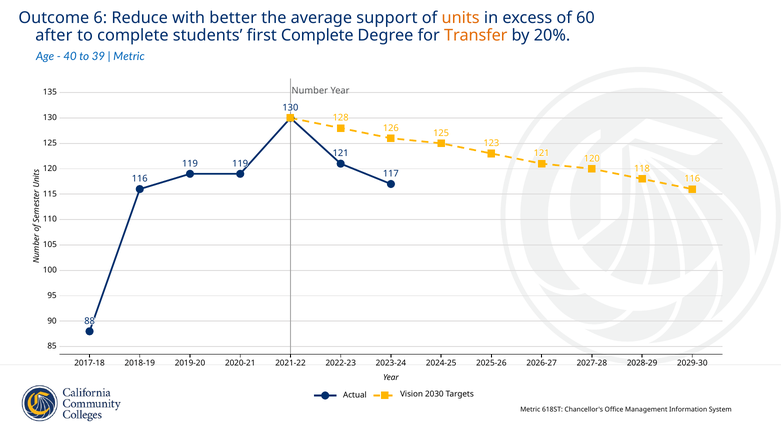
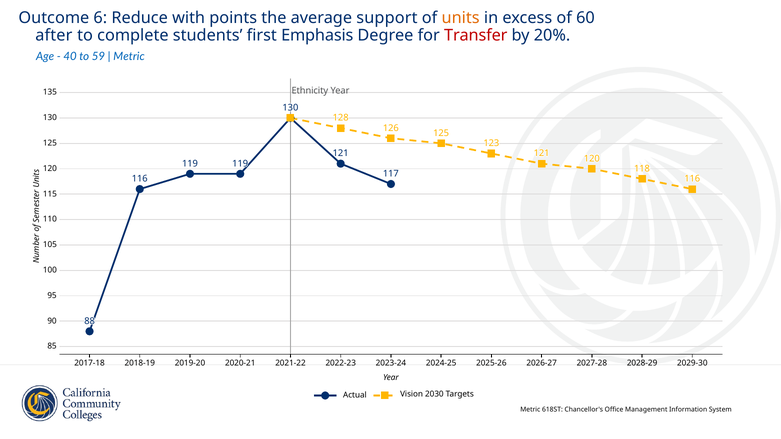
better: better -> points (233, 18)
first Complete: Complete -> Emphasis (317, 36)
Transfer colour: orange -> red (476, 36)
39: 39 -> 59 (98, 57)
Number: Number -> Ethnicity (310, 91)
